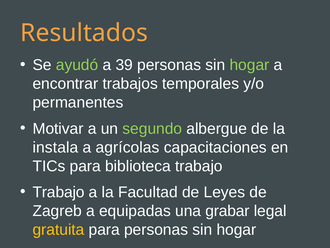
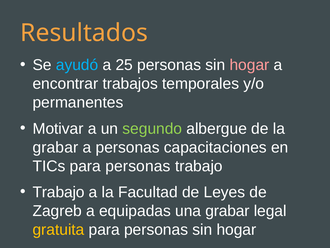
ayudó colour: light green -> light blue (77, 65)
39: 39 -> 25 (124, 65)
hogar colour: light green -> pink (249, 65)
instala: instala -> grabar (55, 147)
a agrícolas: agrícolas -> personas (128, 147)
TICs para biblioteca: biblioteca -> personas (138, 166)
